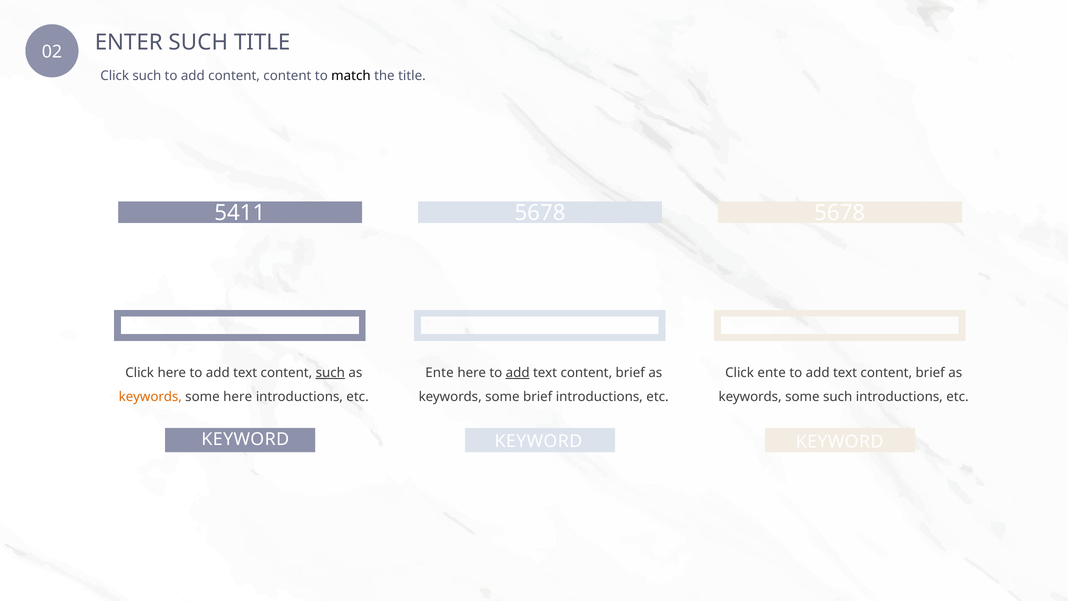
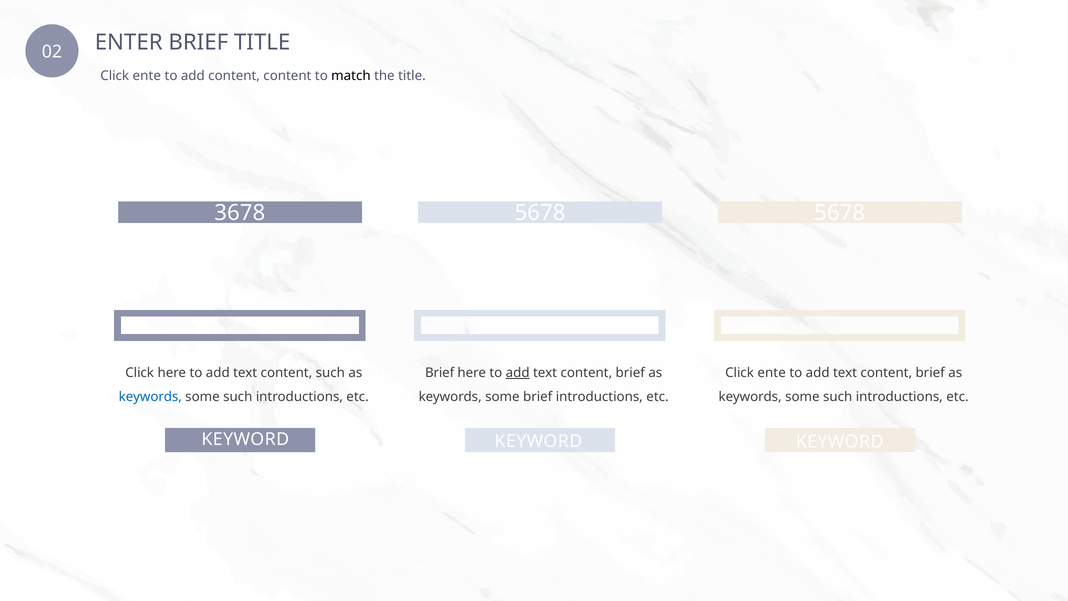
ENTER SUCH: SUCH -> BRIEF (198, 42)
such: such -> ente (147, 76)
5411: 5411 -> 3678 (240, 213)
such underline: present -> none (330, 373)
Ente: Ente -> Brief (440, 373)
keywords colour: orange -> blue (150, 397)
here: here -> such (238, 397)
